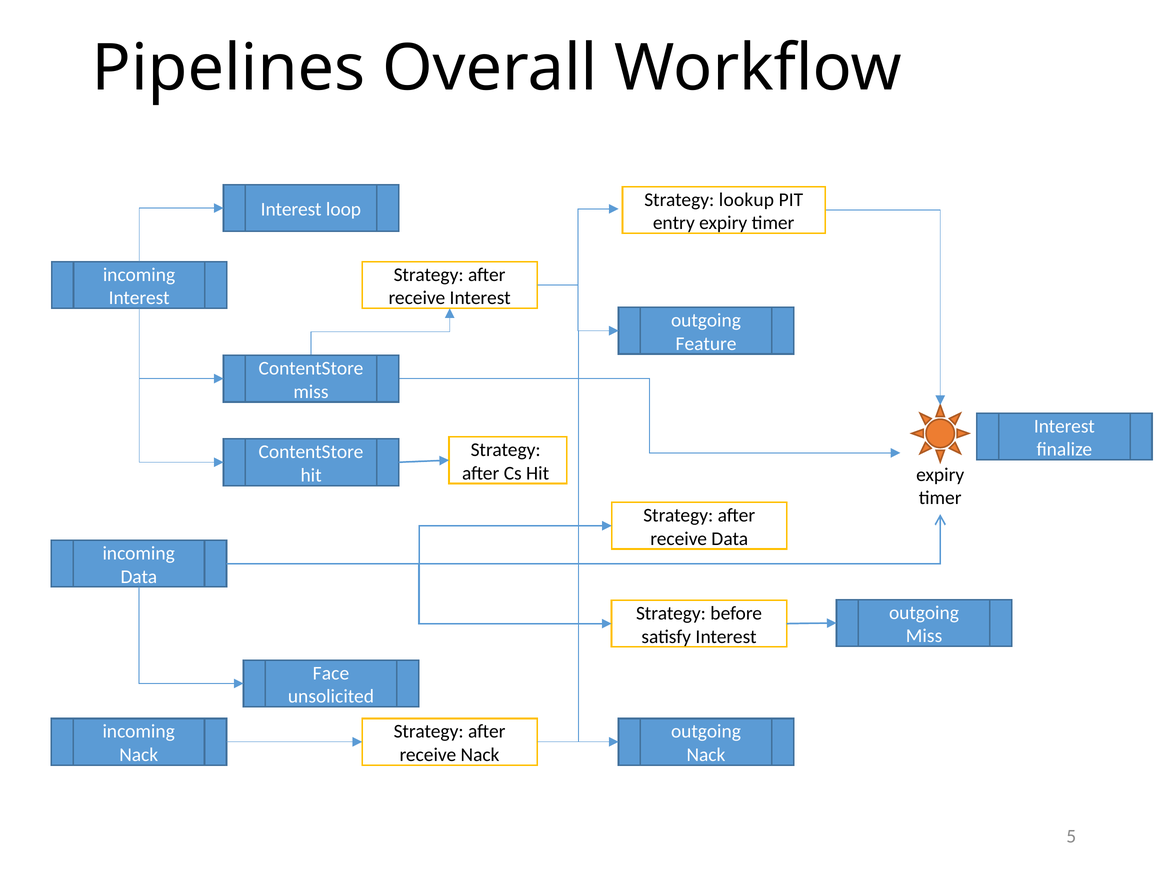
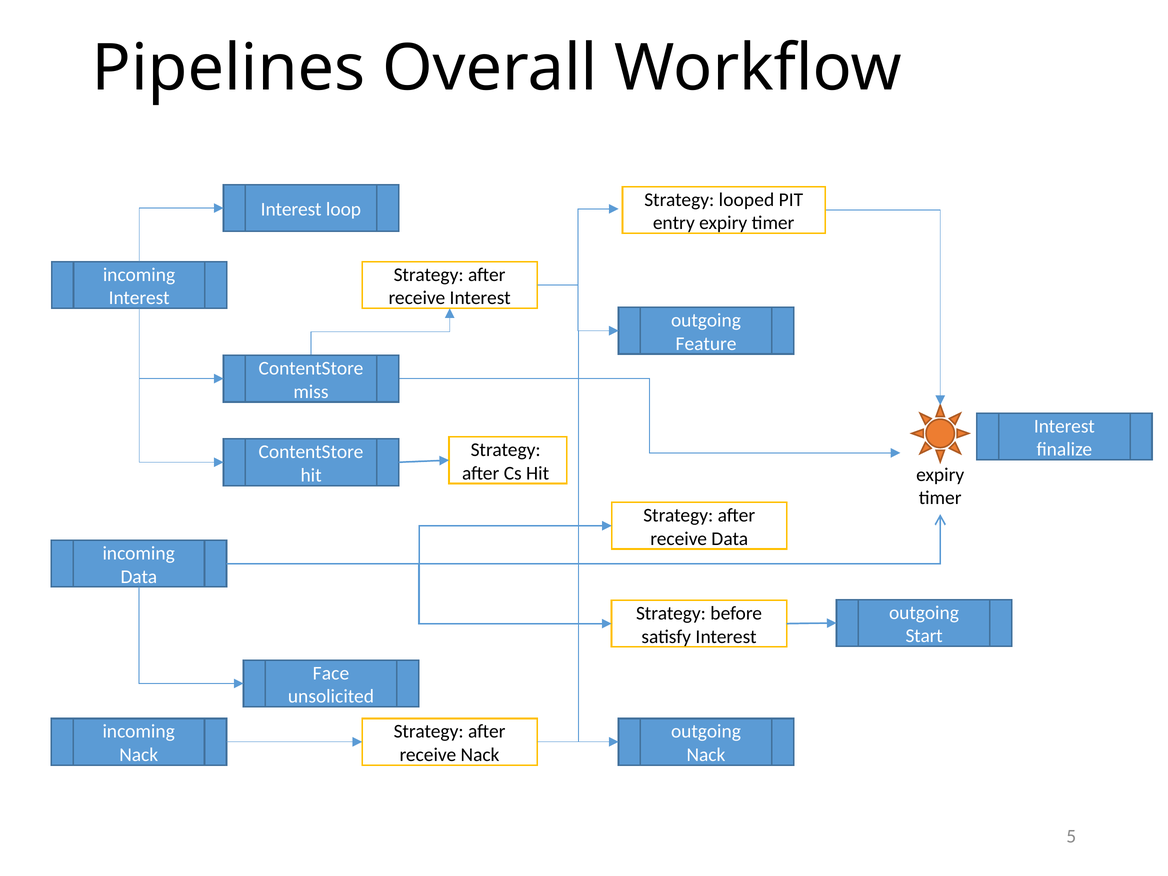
lookup: lookup -> looped (746, 200)
Miss: Miss -> Start (924, 636)
